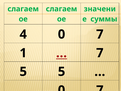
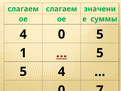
4 0 7: 7 -> 5 (100, 34)
7: 7 -> 5 (100, 53)
5 5: 5 -> 4 (62, 71)
